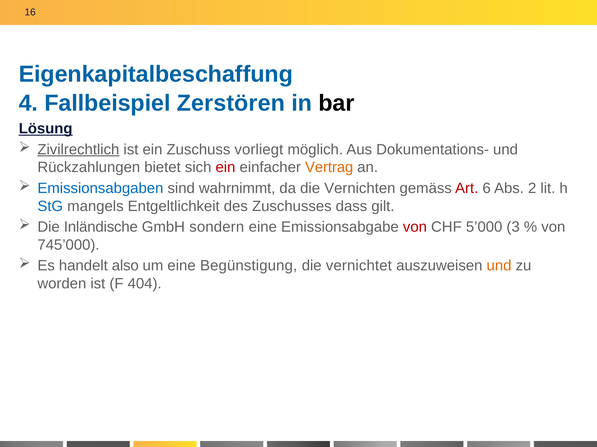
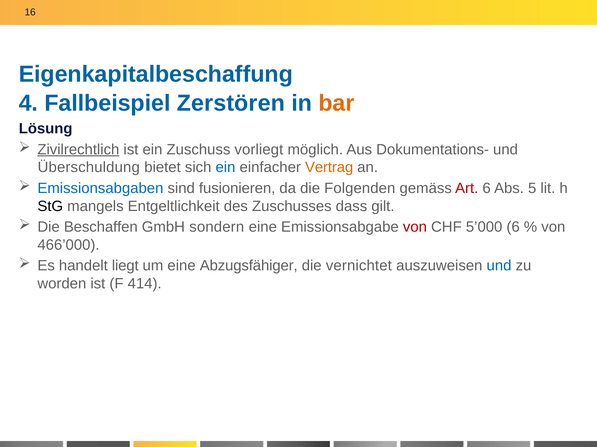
bar colour: black -> orange (336, 103)
Lösung underline: present -> none (46, 129)
Rückzahlungen: Rückzahlungen -> Überschuldung (89, 168)
ein colour: red -> blue (225, 168)
wahrnimmt: wahrnimmt -> fusionieren (237, 189)
Vernichten: Vernichten -> Folgenden (360, 189)
2: 2 -> 5 (532, 189)
StG colour: blue -> black (50, 206)
Inländische: Inländische -> Beschaffen (101, 227)
5’000 3: 3 -> 6 (513, 227)
745’000: 745’000 -> 466’000 (68, 245)
also: also -> liegt (125, 266)
Begünstigung: Begünstigung -> Abzugsfähiger (249, 266)
und colour: orange -> blue (499, 266)
404: 404 -> 414 (145, 284)
